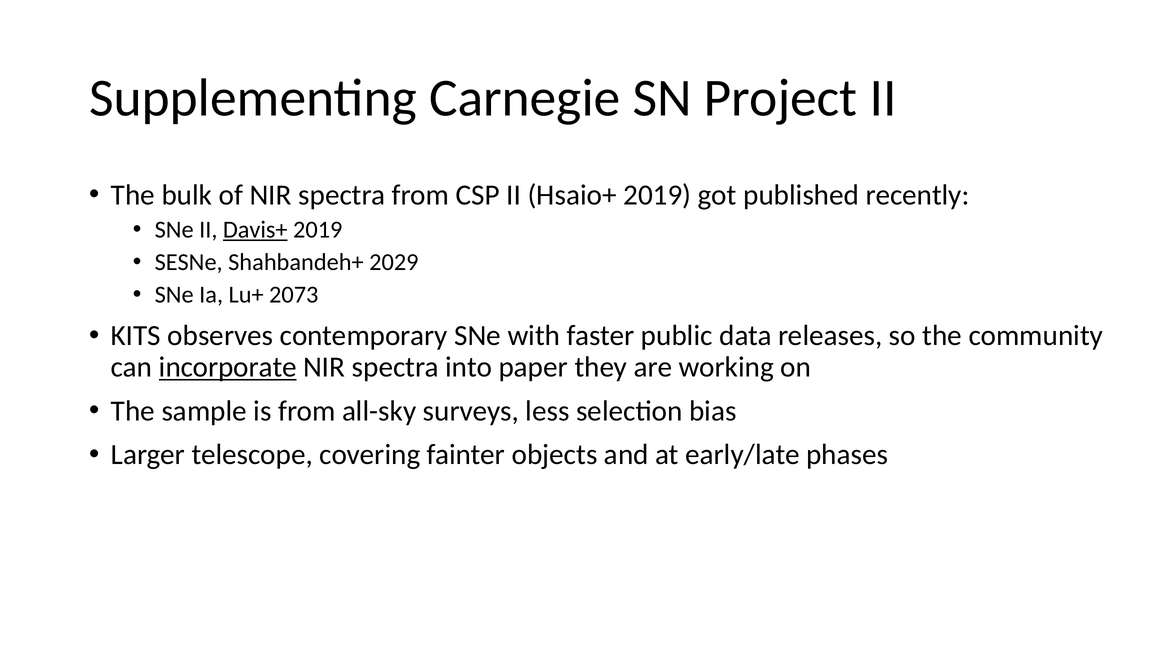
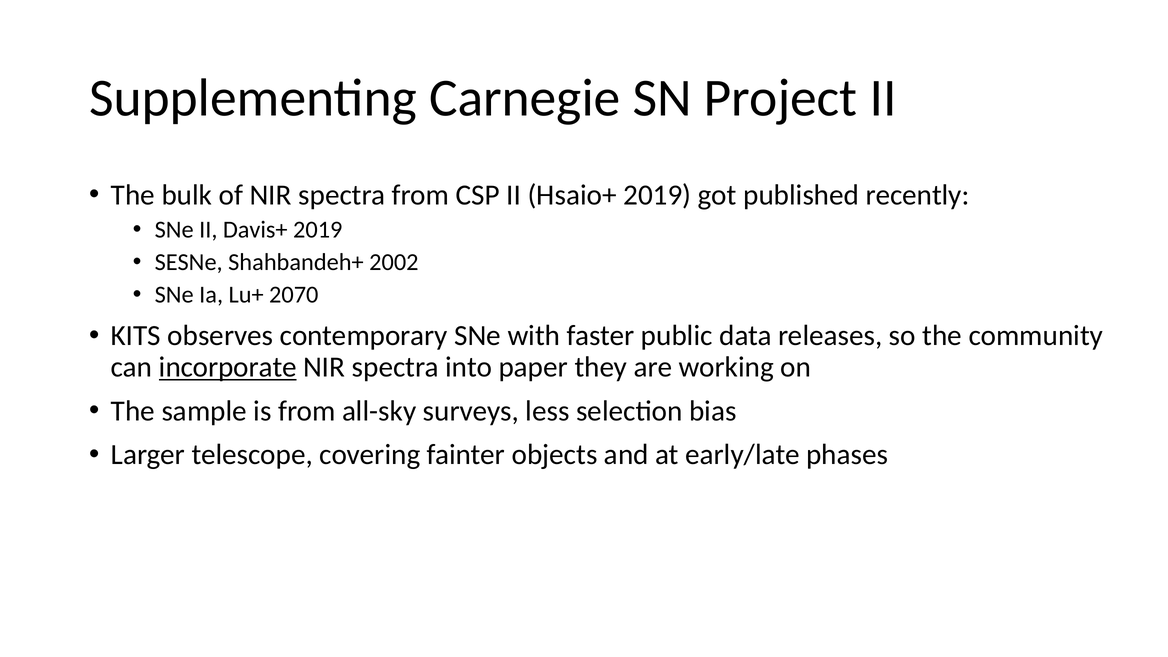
Davis+ underline: present -> none (255, 230)
2029: 2029 -> 2002 (394, 262)
2073: 2073 -> 2070 (294, 295)
